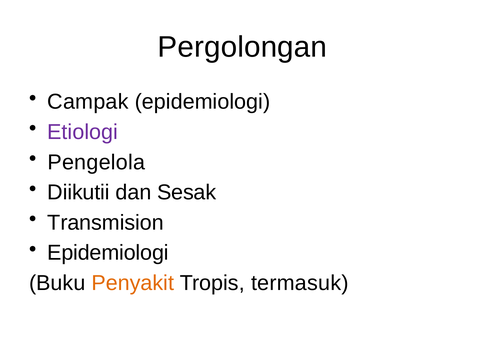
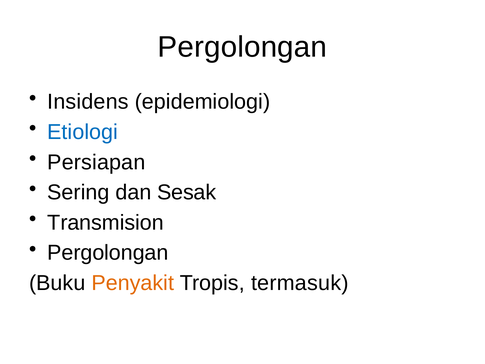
Campak: Campak -> Insidens (88, 102)
Etiologi colour: purple -> blue (83, 132)
Pengelola: Pengelola -> Persiapan (96, 162)
Diikutii: Diikutii -> Sering (78, 192)
Epidemiologi: Epidemiologi -> Pergolongan (108, 253)
